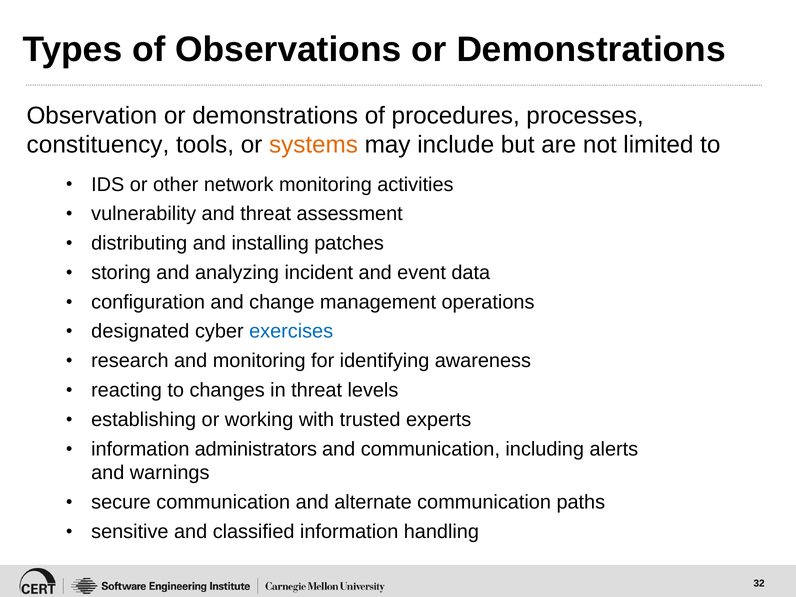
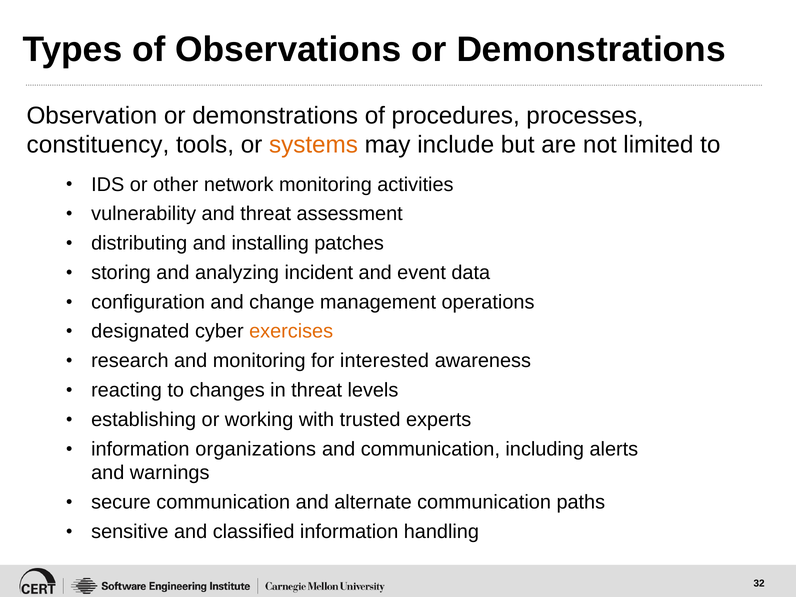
exercises colour: blue -> orange (291, 331)
identifying: identifying -> interested (384, 361)
administrators: administrators -> organizations (256, 449)
